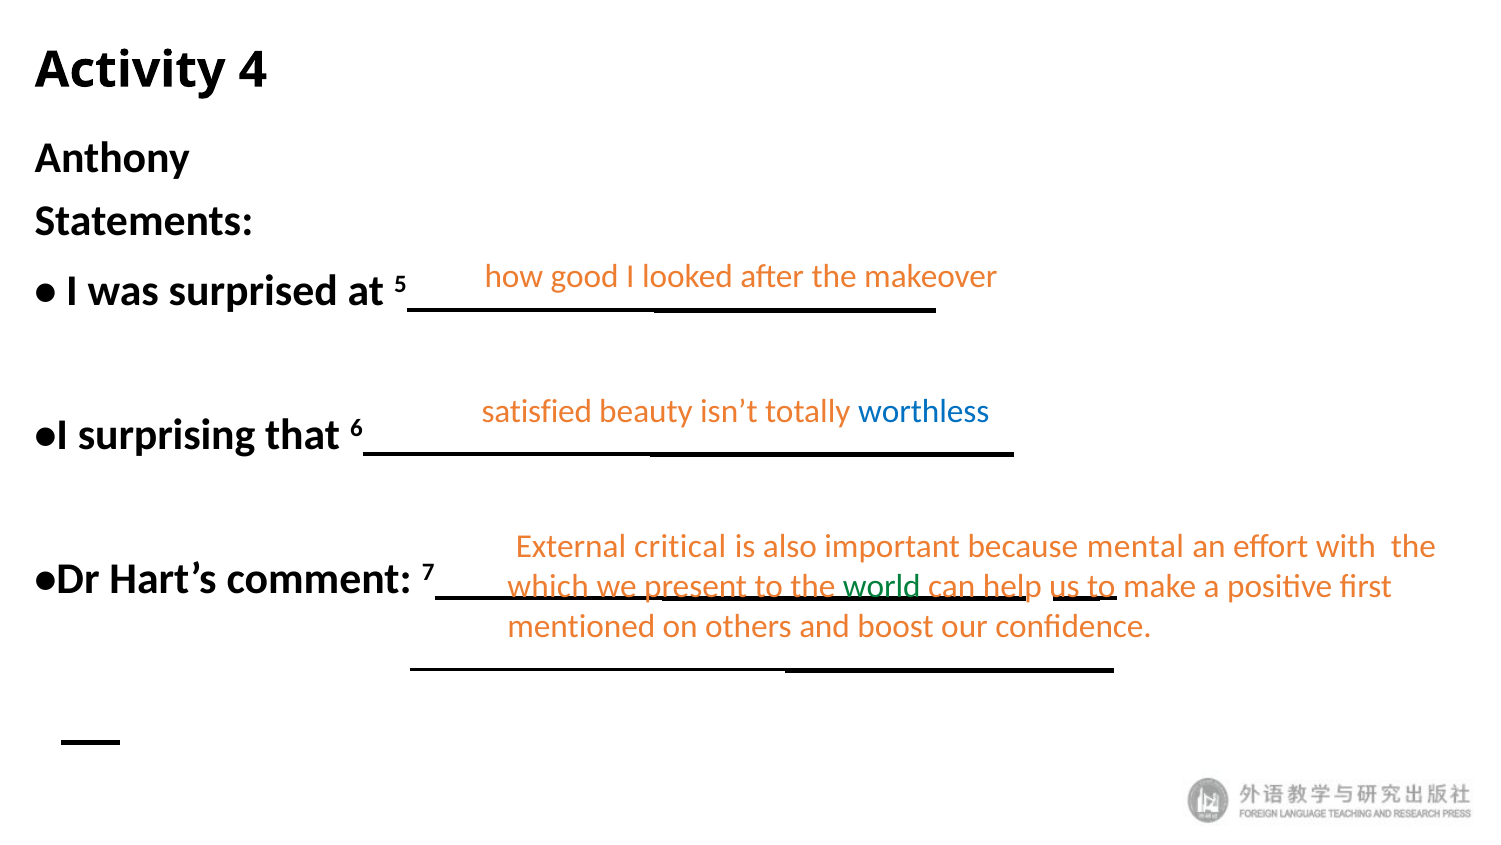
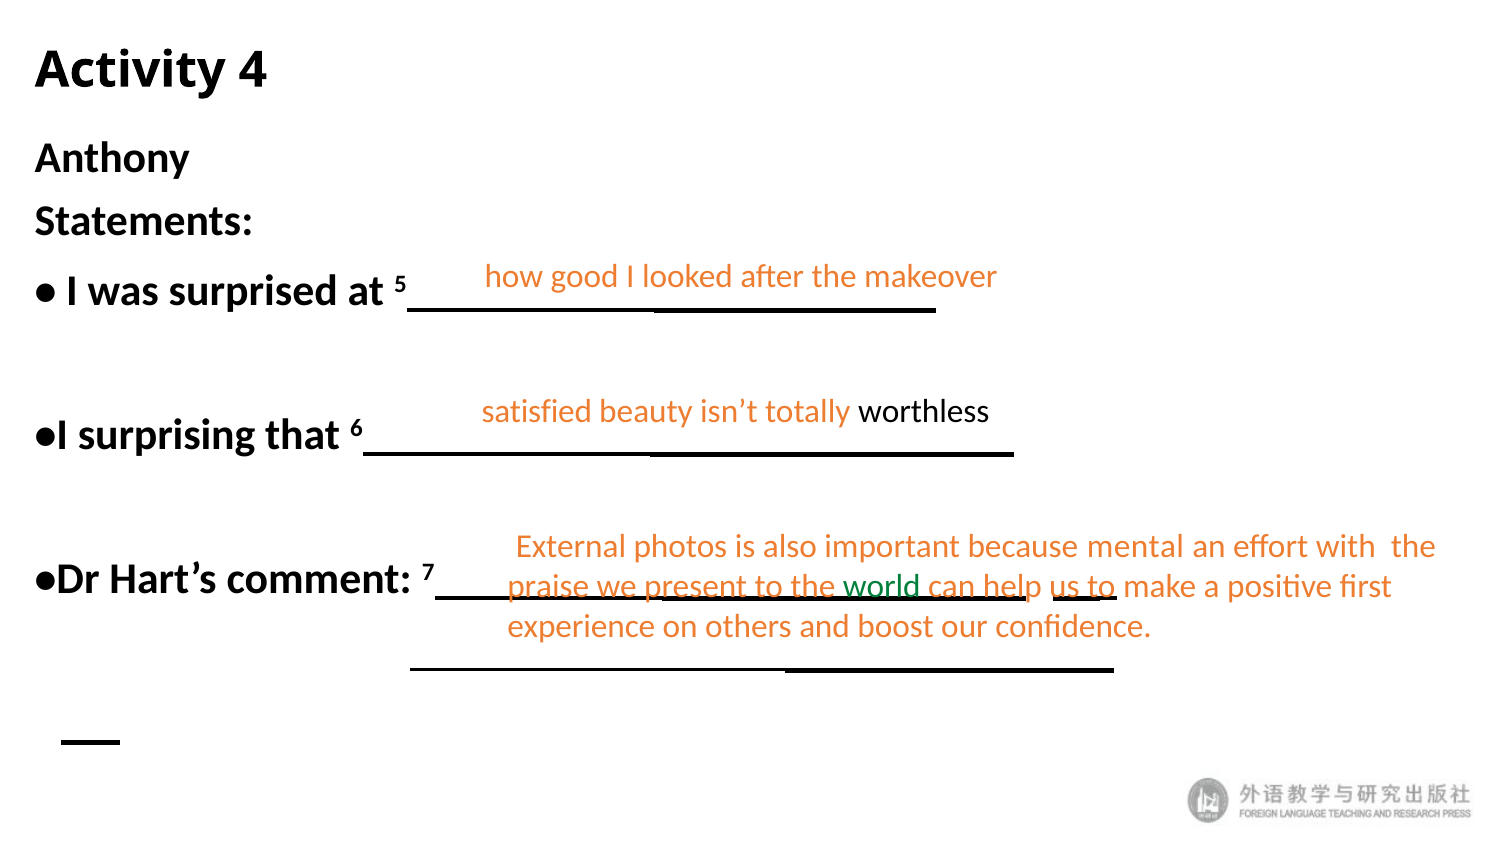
worthless colour: blue -> black (924, 411)
critical: critical -> photos (680, 546)
which: which -> praise (548, 586)
mentioned: mentioned -> experience (581, 626)
